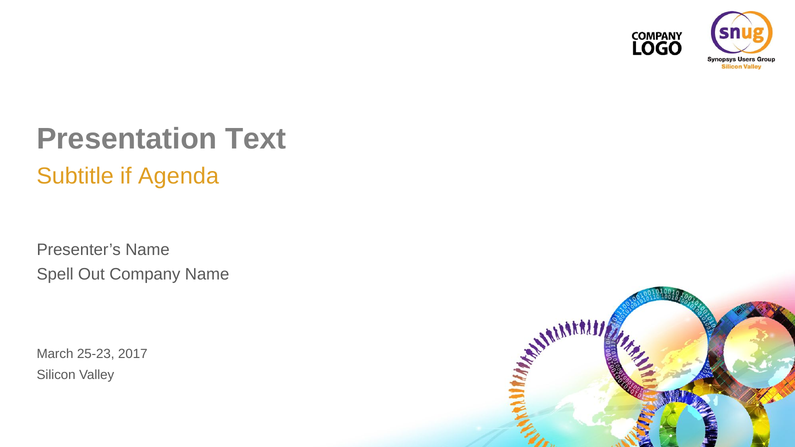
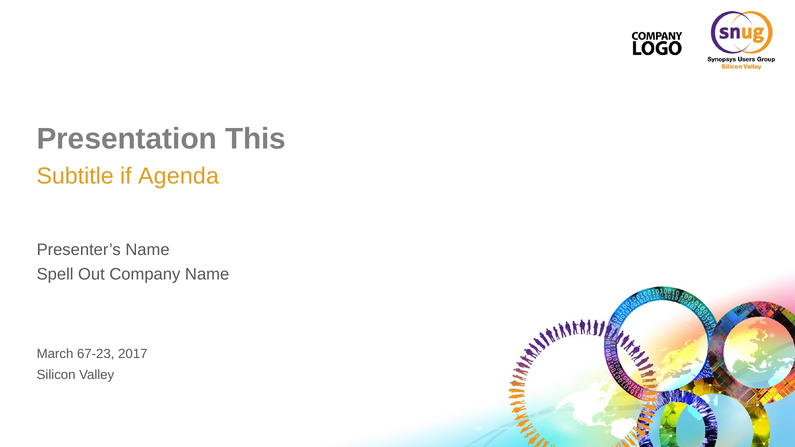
Text: Text -> This (256, 139)
25-23: 25-23 -> 67-23 (96, 354)
